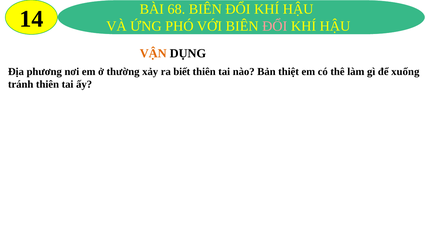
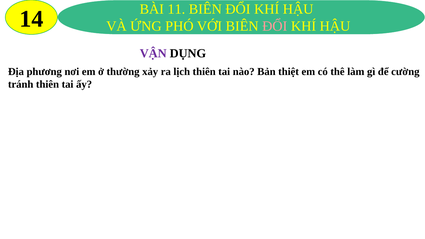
68: 68 -> 11 (176, 9)
VẬN colour: orange -> purple (153, 53)
biết: biết -> lịch (182, 72)
xuống: xuống -> cường (405, 72)
